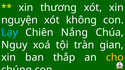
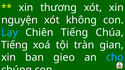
Chiên Nắng: Nắng -> Tiếng (74, 33)
Nguy: Nguy -> Tiếng (14, 45)
thắp: thắp -> gieo (64, 58)
cho colour: yellow -> light blue (115, 58)
